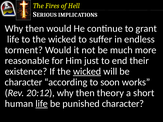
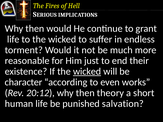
soon: soon -> even (110, 82)
life underline: present -> none (42, 104)
punished character: character -> salvation (123, 104)
